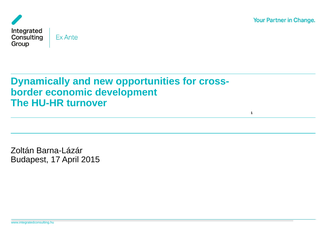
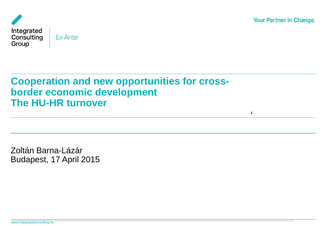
Dynamically: Dynamically -> Cooperation (40, 82)
